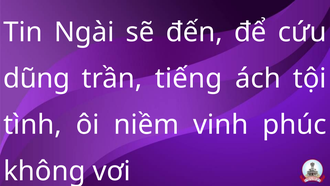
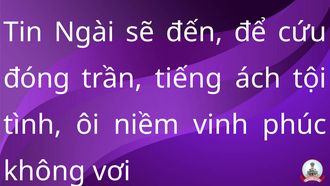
dũng: dũng -> đóng (37, 78)
